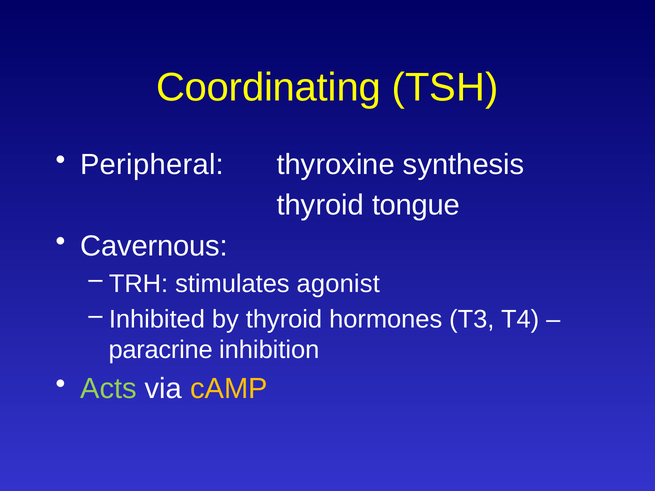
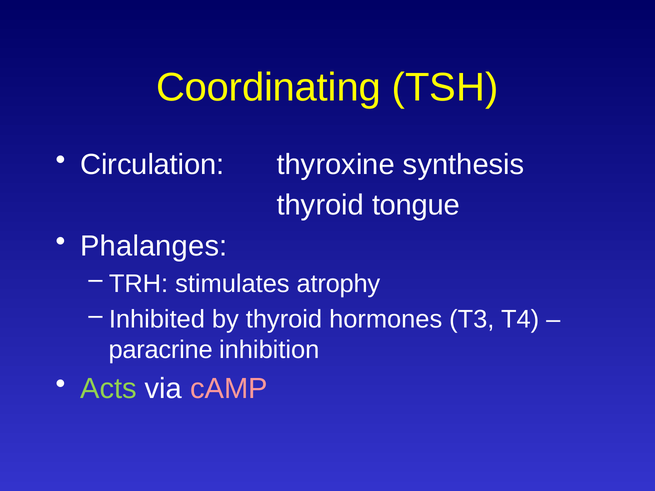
Peripheral: Peripheral -> Circulation (152, 165)
Cavernous: Cavernous -> Phalanges (154, 246)
agonist: agonist -> atrophy (338, 284)
cAMP colour: yellow -> pink (229, 389)
